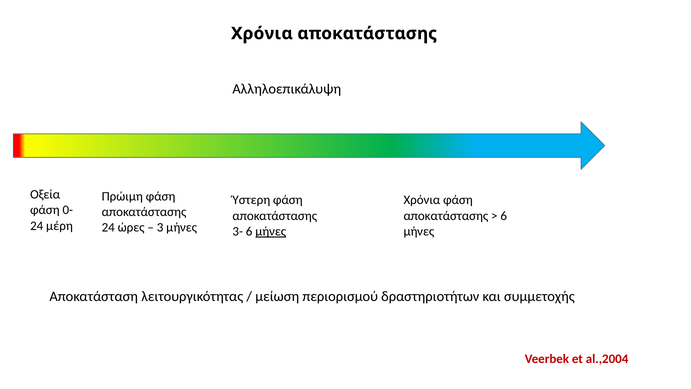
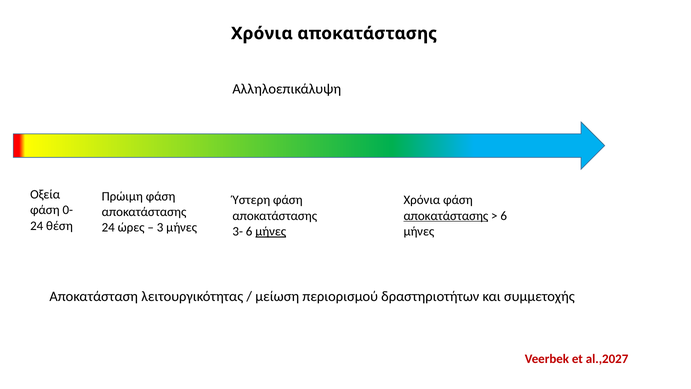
αποκατάστασης underline: none -> present (446, 216)
μέρη: μέρη -> θέση (60, 226)
al.,2004: al.,2004 -> al.,2027 (607, 359)
